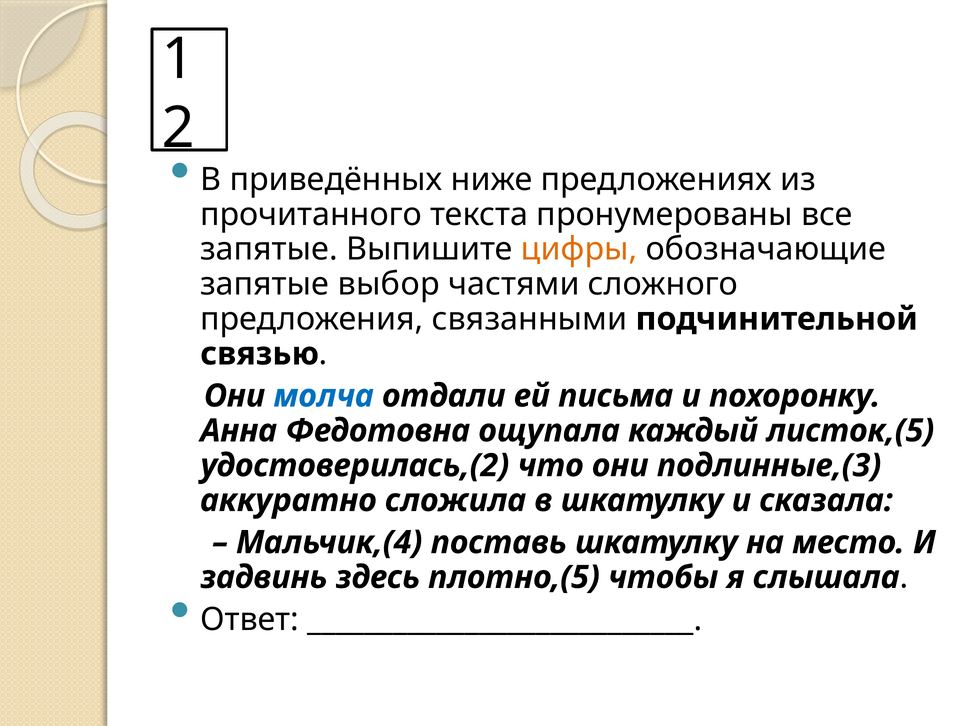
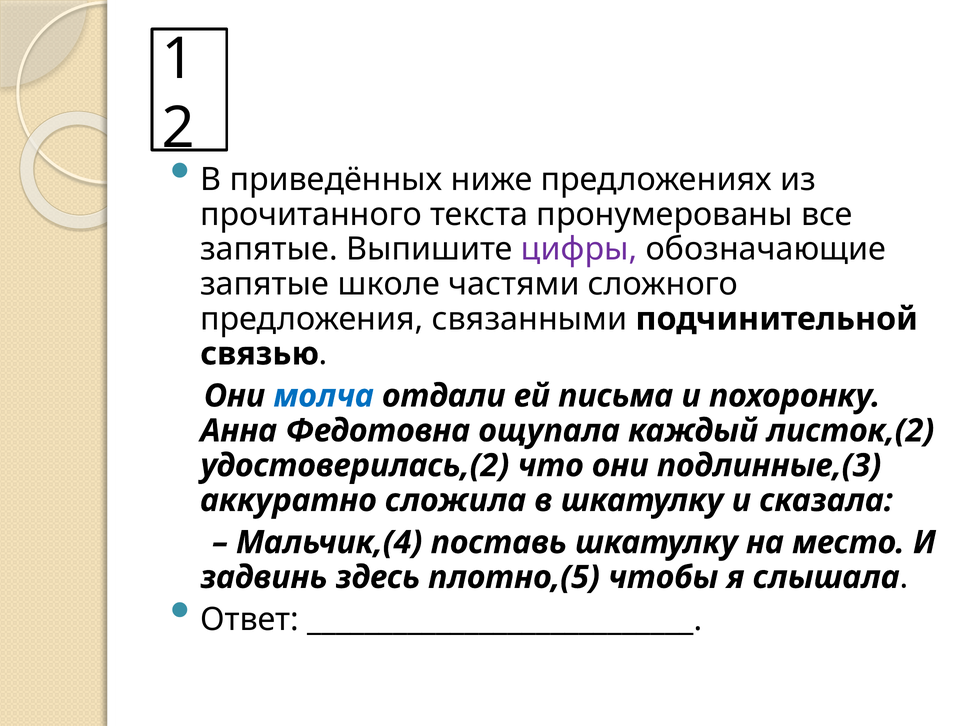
цифры colour: orange -> purple (579, 249)
выбор: выбор -> школе (389, 284)
листок,(5: листок,(5 -> листок,(2 (850, 431)
